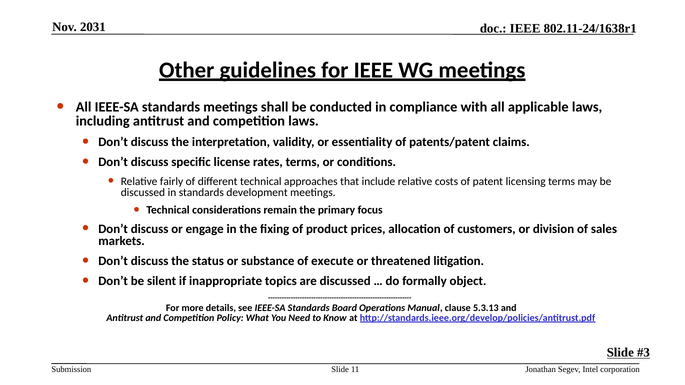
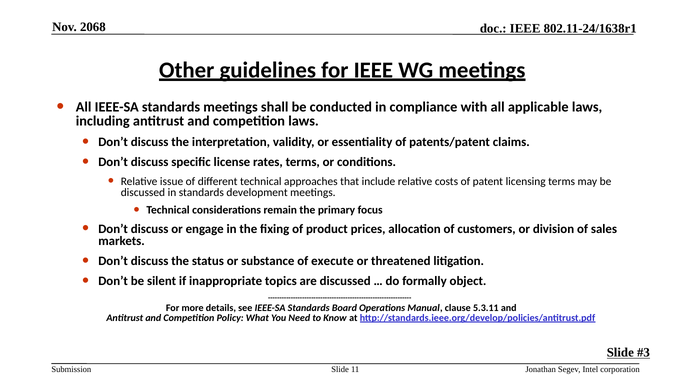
2031: 2031 -> 2068 (93, 27)
fairly: fairly -> issue (172, 181)
5.3.13: 5.3.13 -> 5.3.11 (486, 308)
